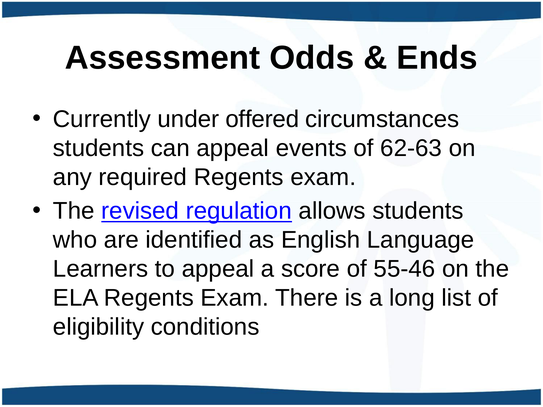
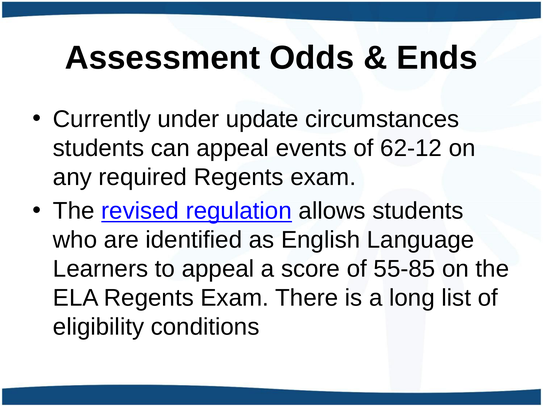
offered: offered -> update (262, 119)
62-63: 62-63 -> 62-12 (411, 148)
55-46: 55-46 -> 55-85 (404, 269)
